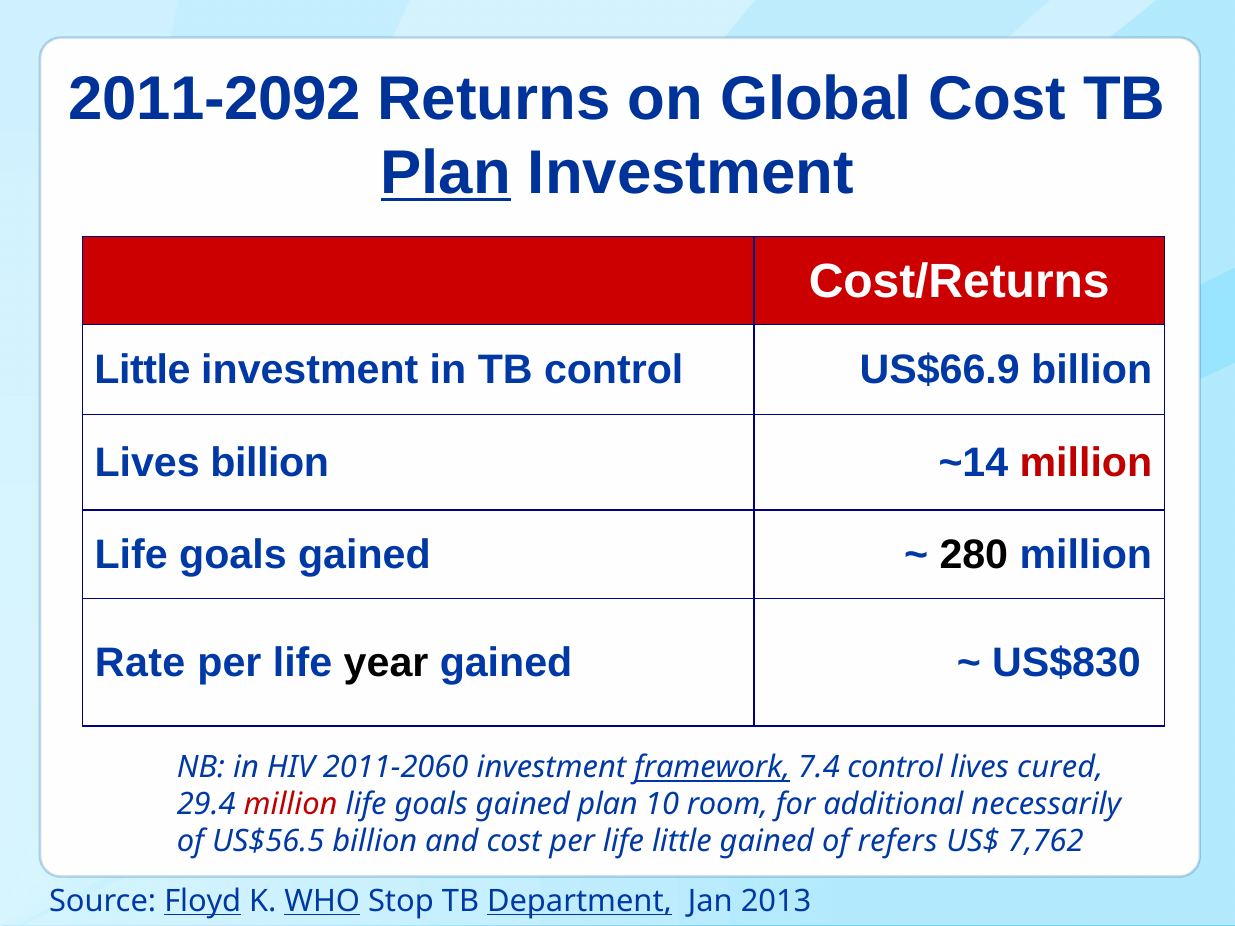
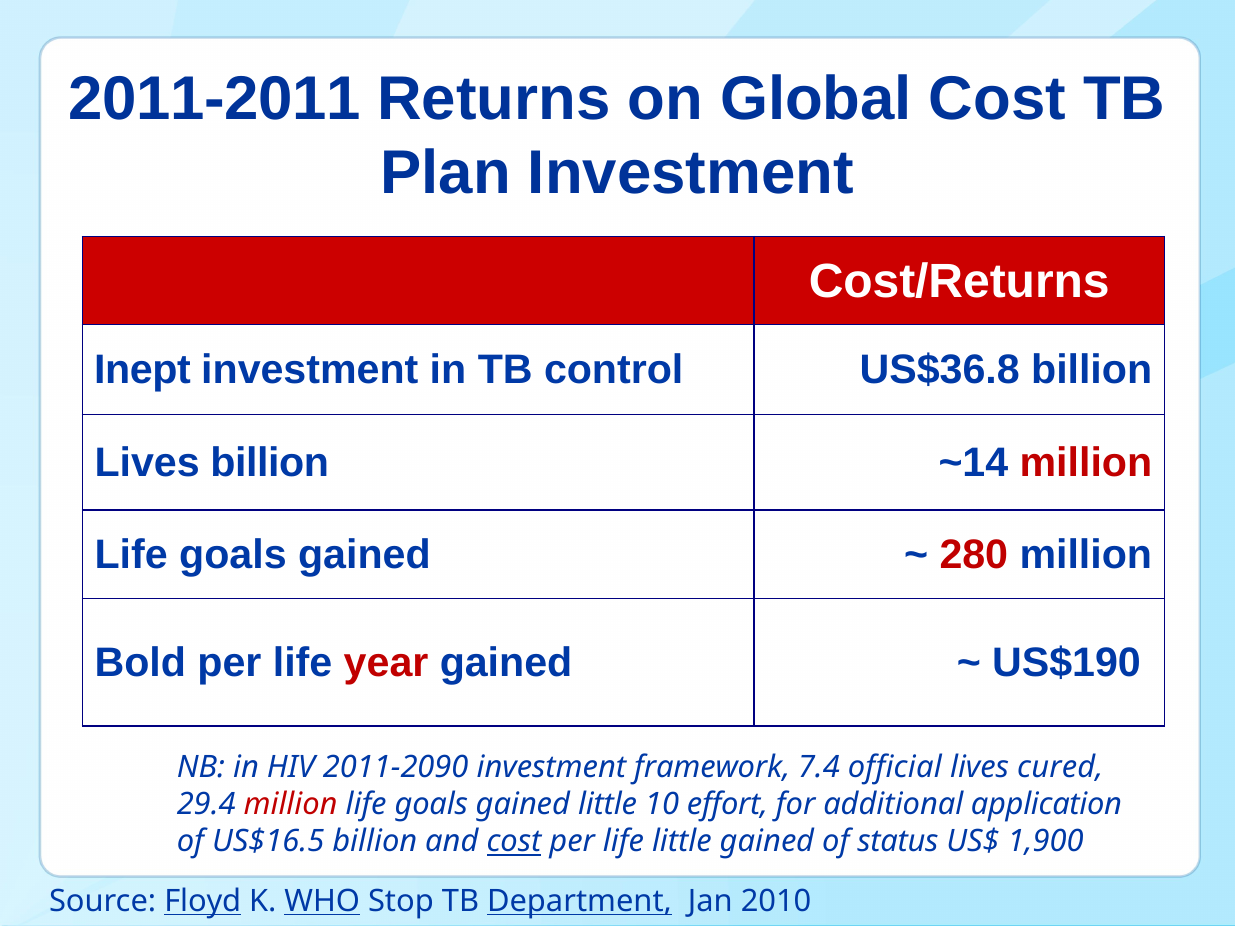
2011-2092: 2011-2092 -> 2011-2011 (215, 99)
Plan underline: present -> none (446, 173)
Little: Little -> Inept (142, 370)
US$66.9: US$66.9 -> US$36.8 (940, 370)
280 colour: black -> red (974, 555)
Rate: Rate -> Bold (140, 663)
year colour: black -> red (386, 663)
US$830: US$830 -> US$190 (1067, 663)
2011-2060: 2011-2060 -> 2011-2090 (396, 768)
framework underline: present -> none (712, 768)
7.4 control: control -> official (895, 768)
gained plan: plan -> little (608, 805)
room: room -> effort (727, 805)
necessarily: necessarily -> application (1046, 805)
US$56.5: US$56.5 -> US$16.5 (268, 842)
cost underline: none -> present (514, 842)
refers: refers -> status (898, 842)
7,762: 7,762 -> 1,900 (1046, 842)
2013: 2013 -> 2010 (776, 902)
